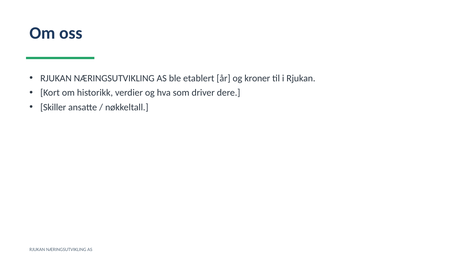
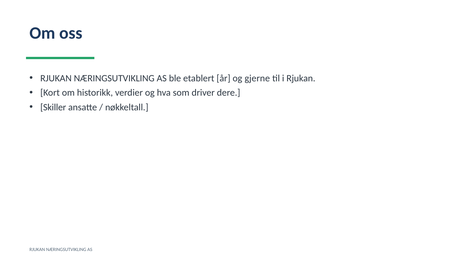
kroner: kroner -> gjerne (257, 78)
